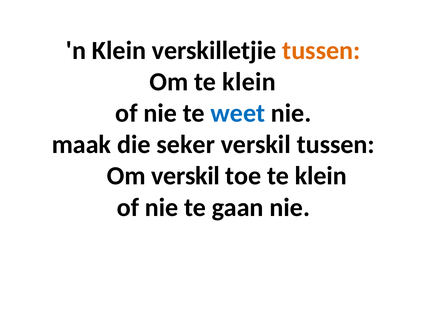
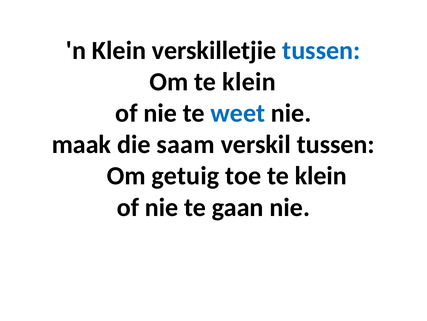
tussen colour: orange -> blue (321, 50)
seker: seker -> saam (186, 144)
Om verskil: verskil -> getuig (185, 176)
